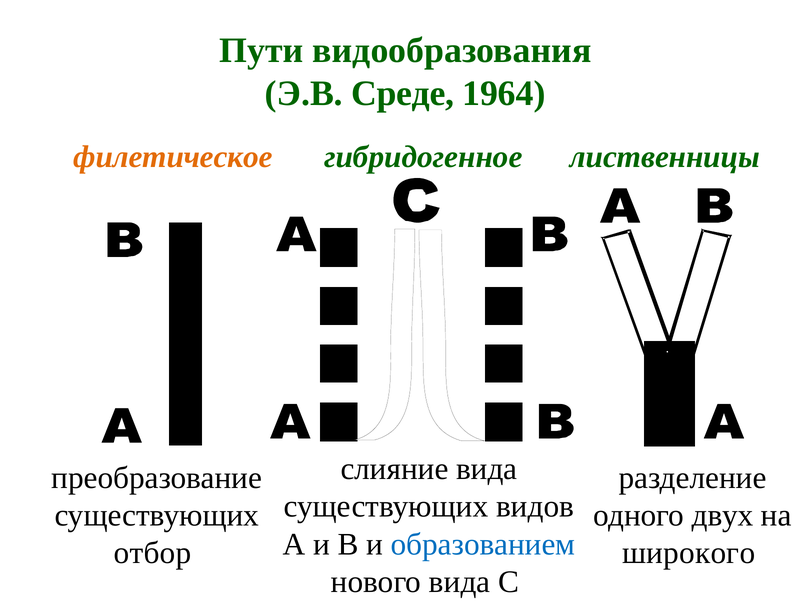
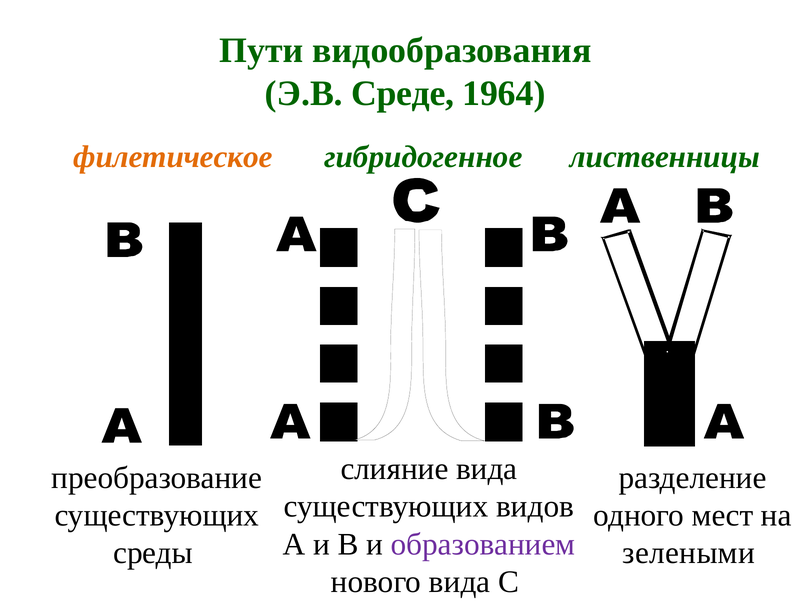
двух: двух -> мест (723, 516)
образованием colour: blue -> purple (483, 545)
отбор: отбор -> среды (153, 554)
широкого: широкого -> зелеными (689, 554)
